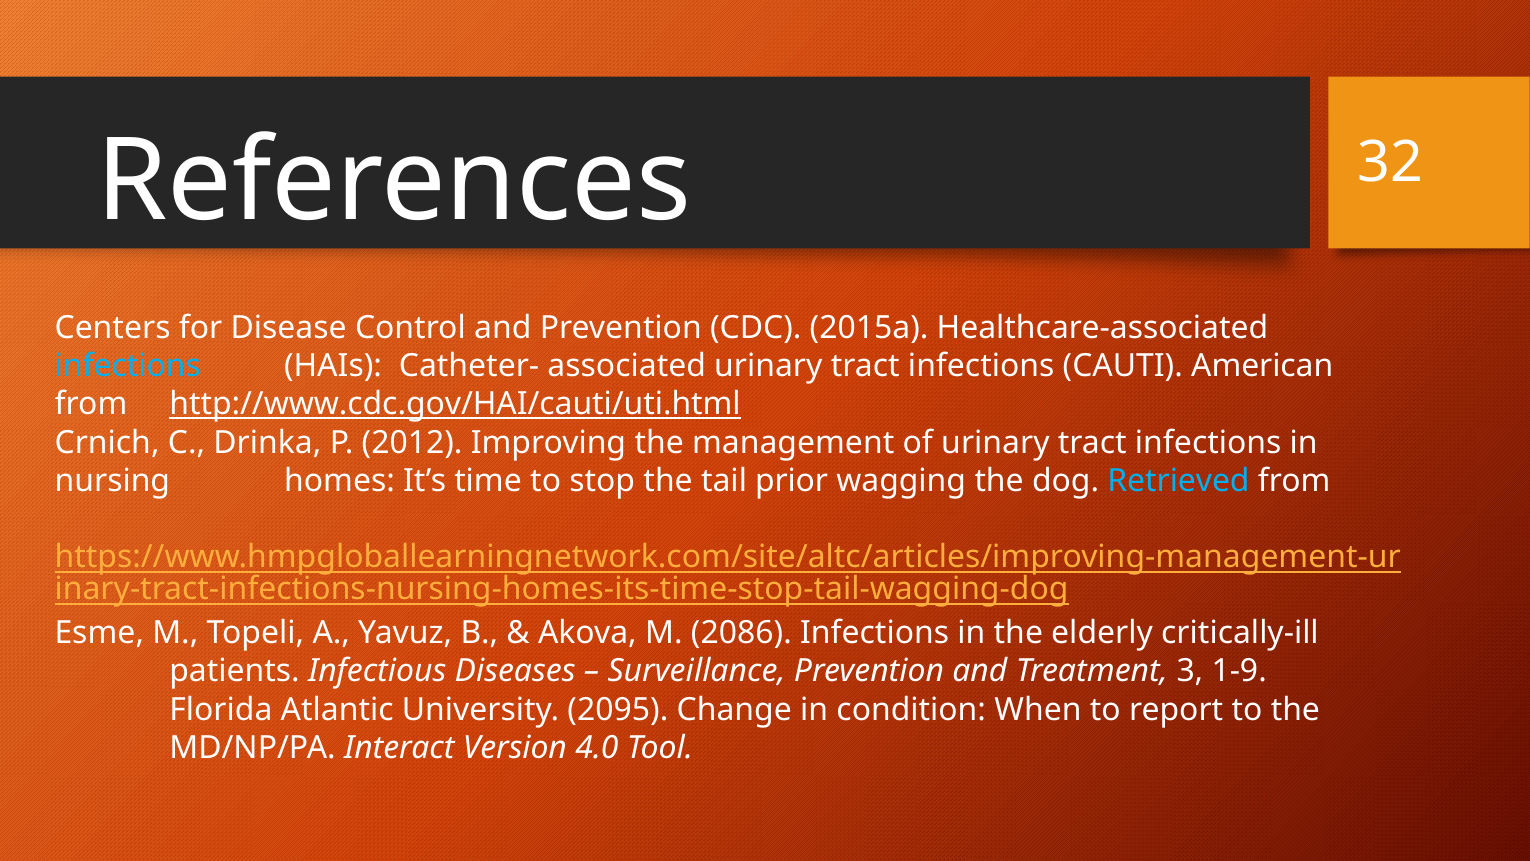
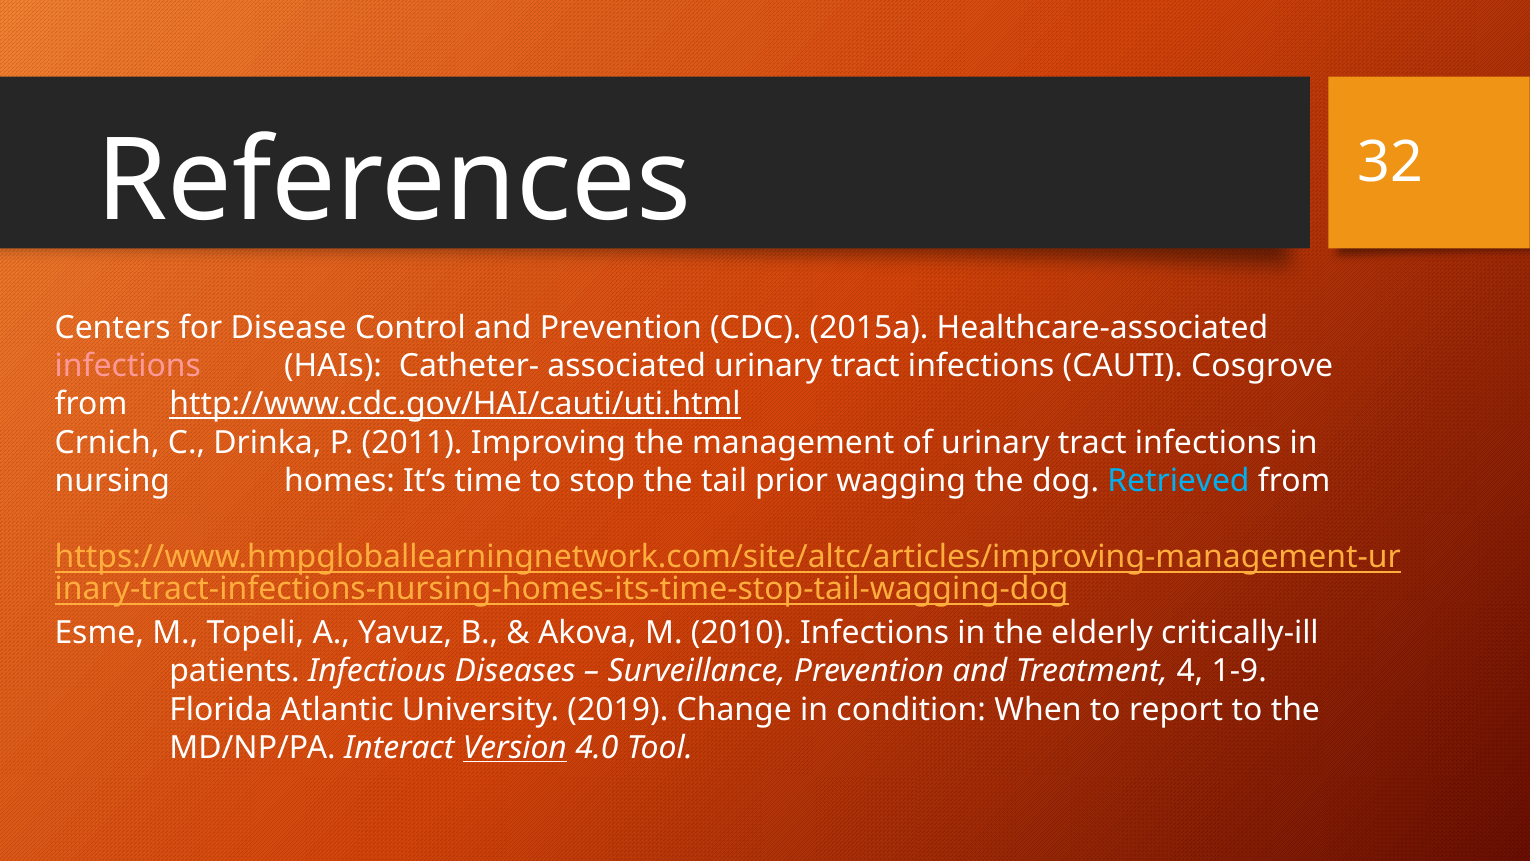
infections colour: light blue -> pink (128, 366)
American: American -> Cosgrove (1262, 366)
2012: 2012 -> 2011 (412, 442)
2086: 2086 -> 2010 (741, 633)
3: 3 -> 4 (1190, 671)
2095: 2095 -> 2019 (618, 709)
Version underline: none -> present (515, 747)
